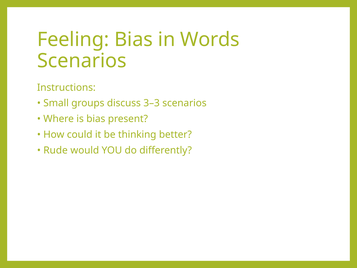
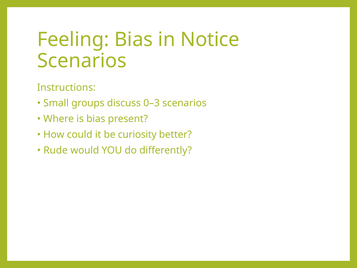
Words: Words -> Notice (210, 39)
3–3: 3–3 -> 0–3 (152, 103)
thinking: thinking -> curiosity (137, 134)
